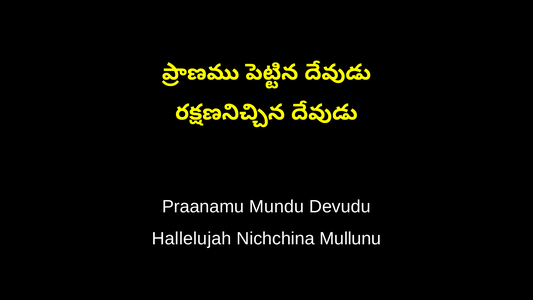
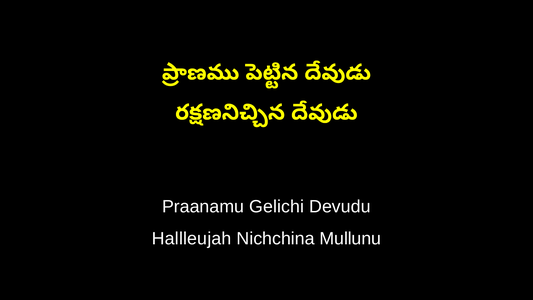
Mundu: Mundu -> Gelichi (277, 206)
Hallelujah: Hallelujah -> Hallleujah (192, 238)
